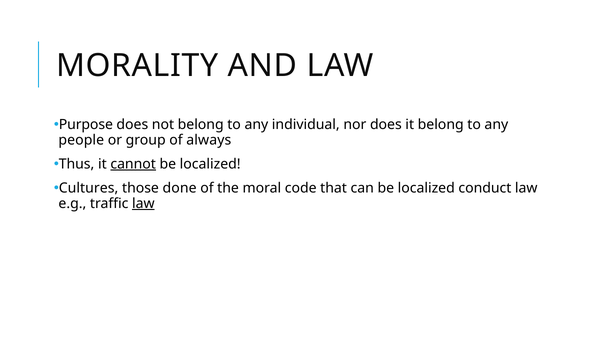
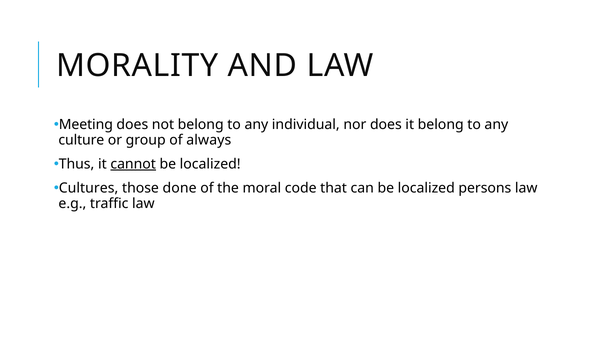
Purpose: Purpose -> Meeting (86, 125)
people: people -> culture (81, 140)
conduct: conduct -> persons (485, 188)
law underline: present -> none (143, 204)
